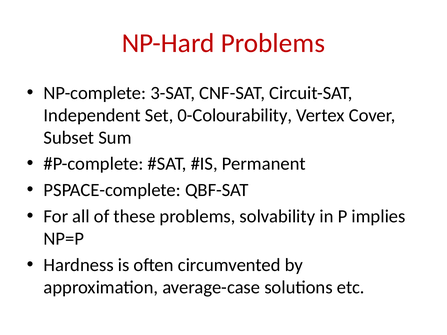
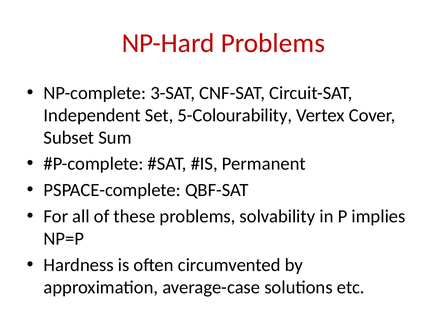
0-Colourability: 0-Colourability -> 5-Colourability (235, 115)
